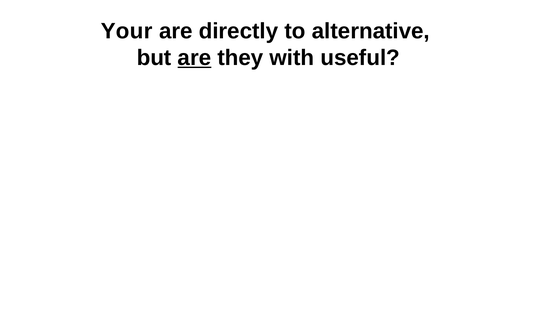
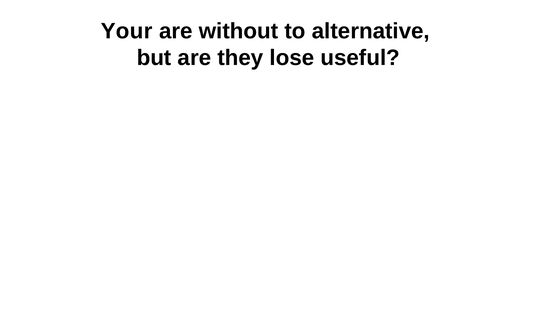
directly: directly -> without (239, 31)
are underline: present -> none (194, 58)
with: with -> lose (292, 58)
